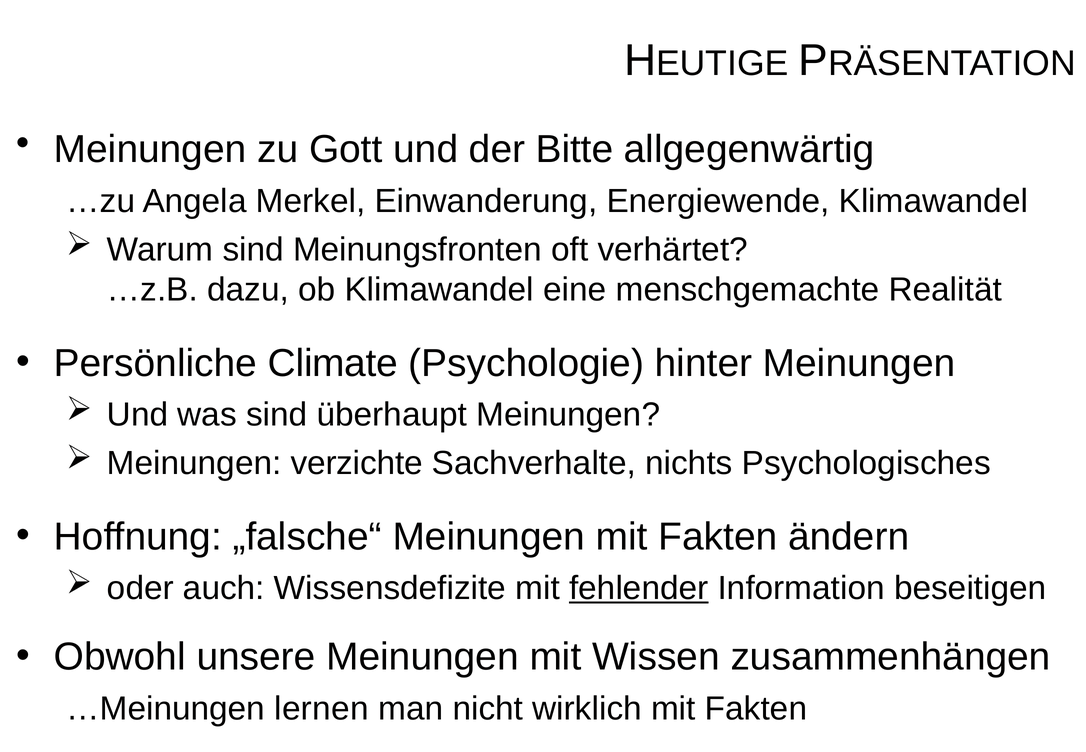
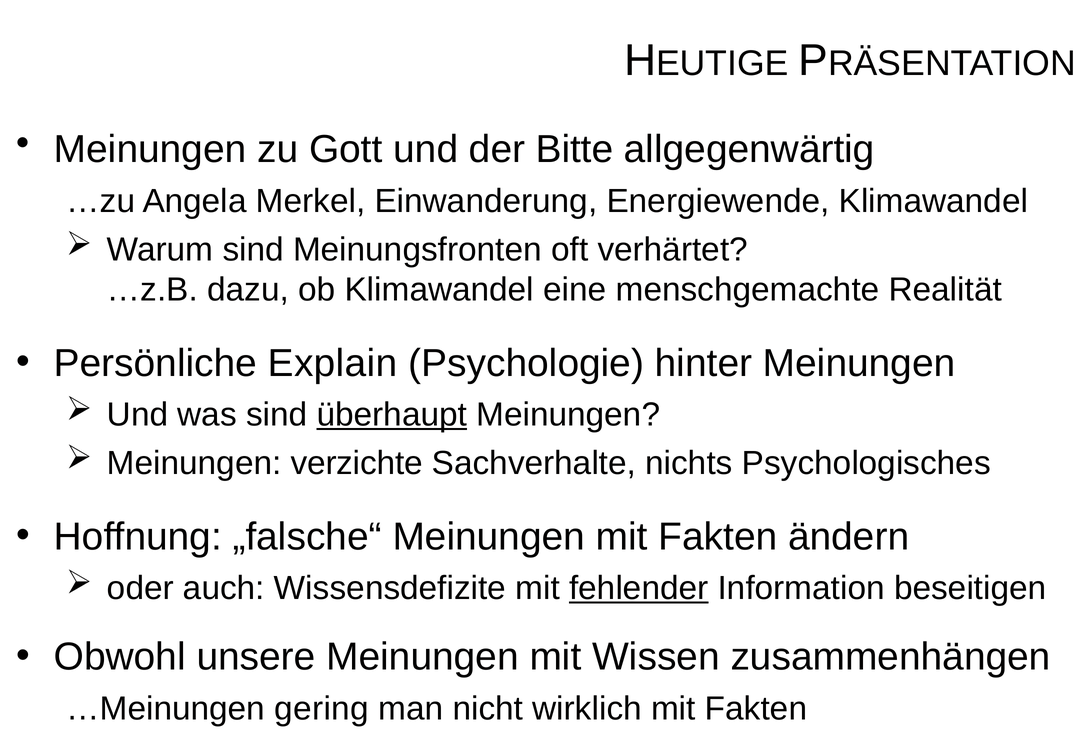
Climate: Climate -> Explain (333, 363)
überhaupt underline: none -> present (392, 415)
lernen: lernen -> gering (322, 708)
